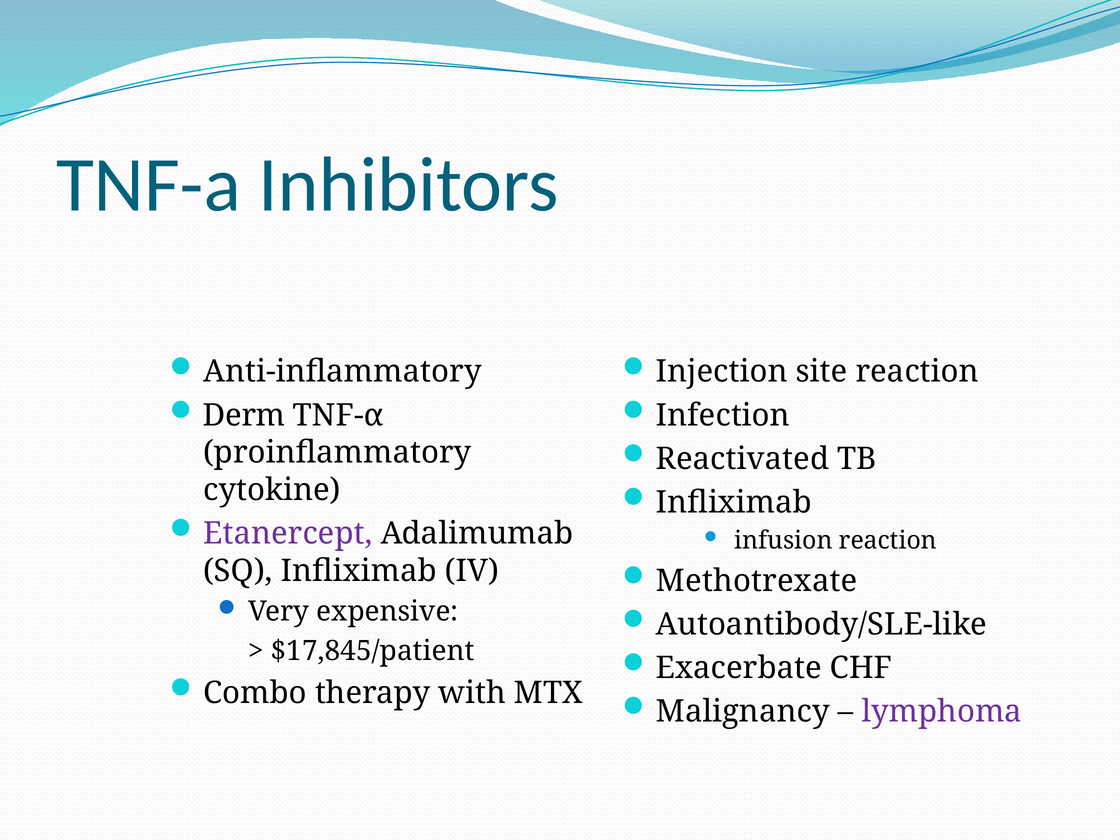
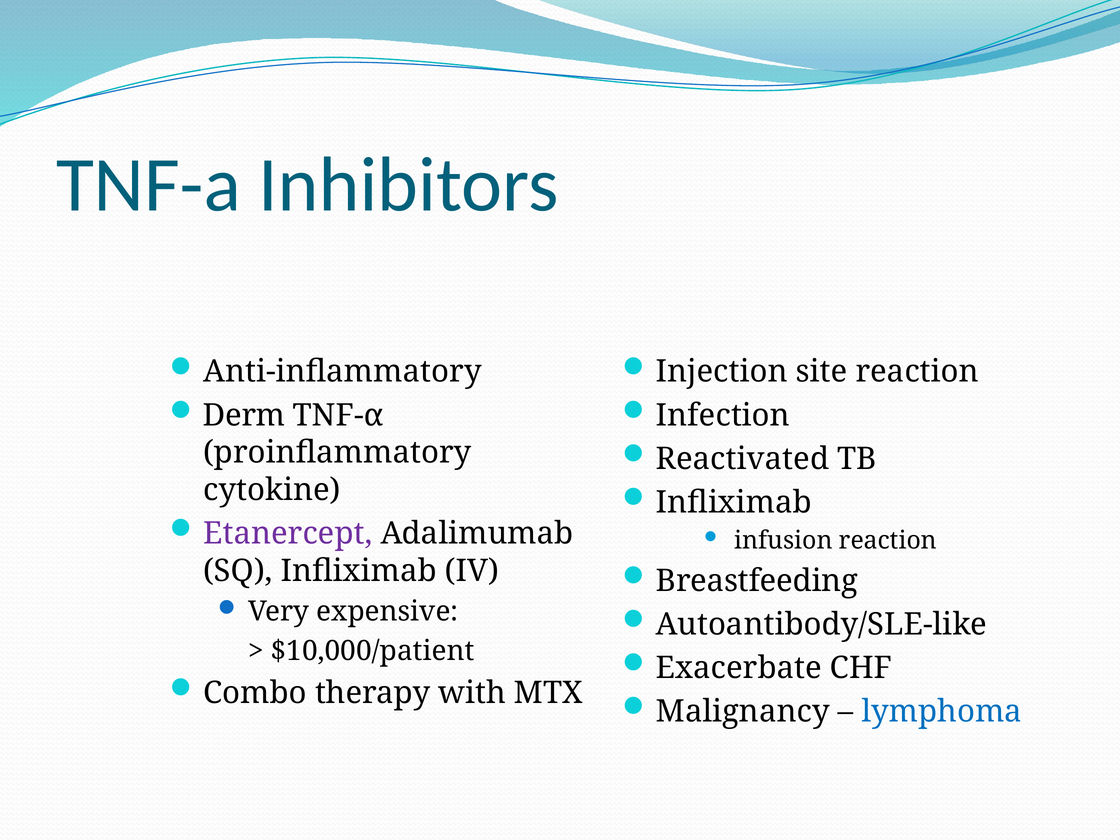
Methotrexate: Methotrexate -> Breastfeeding (757, 581)
$17,845/patient: $17,845/patient -> $10,000/patient (373, 651)
lymphoma colour: purple -> blue (942, 712)
